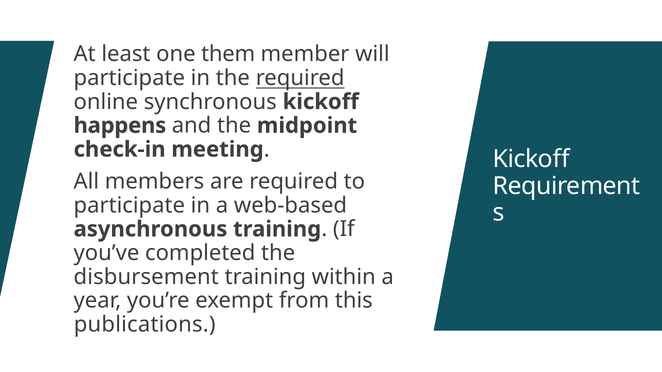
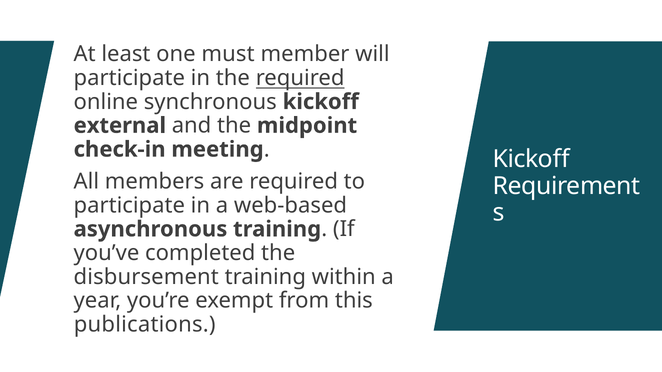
them: them -> must (228, 54)
happens: happens -> external (120, 126)
